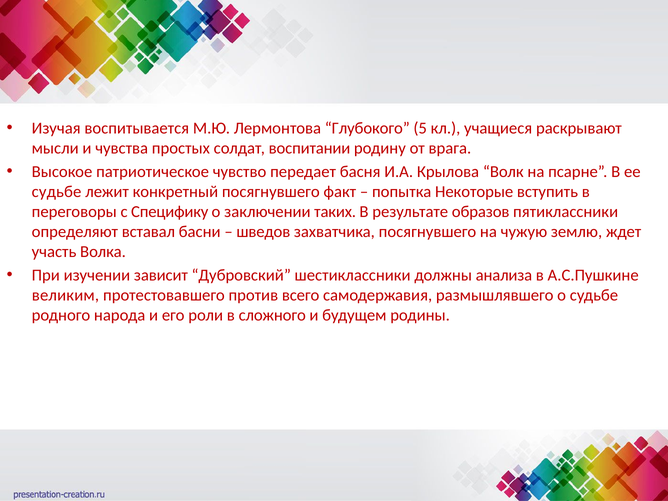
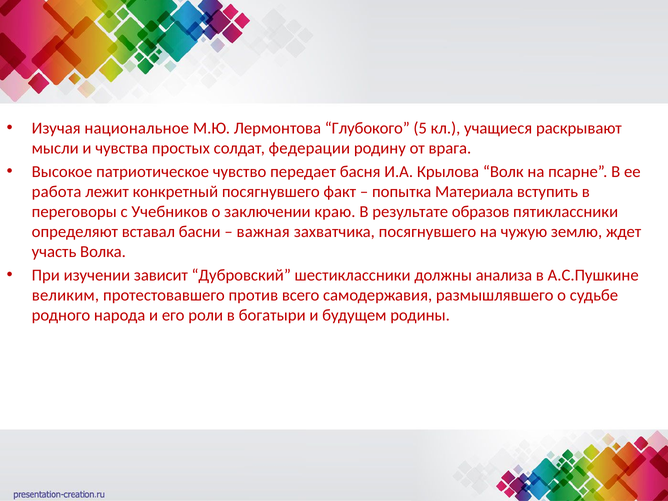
воспитывается: воспитывается -> национальное (137, 128)
воспитании: воспитании -> федерации (309, 148)
судьбе: судьбе -> работа (57, 192)
Некоторые: Некоторые -> Материала (474, 192)
Специфику: Специфику -> Учебников (170, 212)
таких: таких -> краю (335, 212)
шведов: шведов -> важная (263, 232)
сложного: сложного -> богатыри (272, 315)
